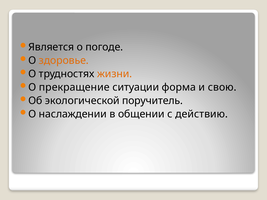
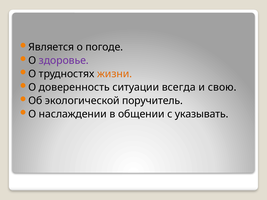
здоровье colour: orange -> purple (64, 61)
прекращение: прекращение -> доверенность (74, 87)
форма: форма -> всегда (179, 87)
действию: действию -> указывать (202, 114)
